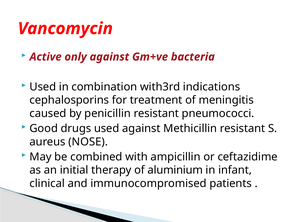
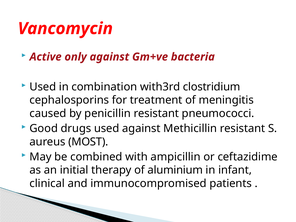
indications: indications -> clostridium (212, 87)
NOSE: NOSE -> MOST (88, 142)
